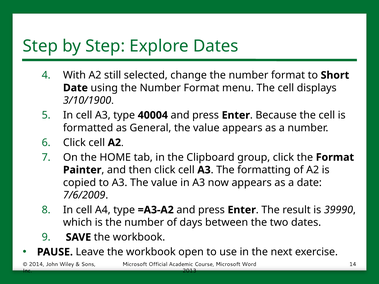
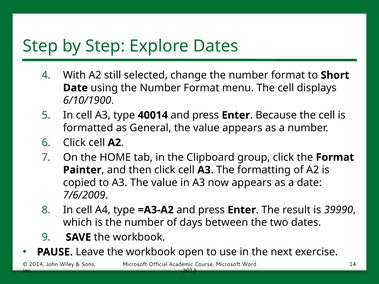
3/10/1900: 3/10/1900 -> 6/10/1900 (87, 101)
40004: 40004 -> 40014 (153, 115)
